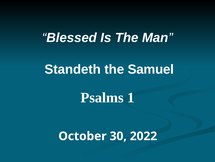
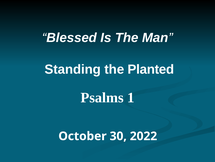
Standeth: Standeth -> Standing (73, 69)
Samuel: Samuel -> Planted (151, 69)
